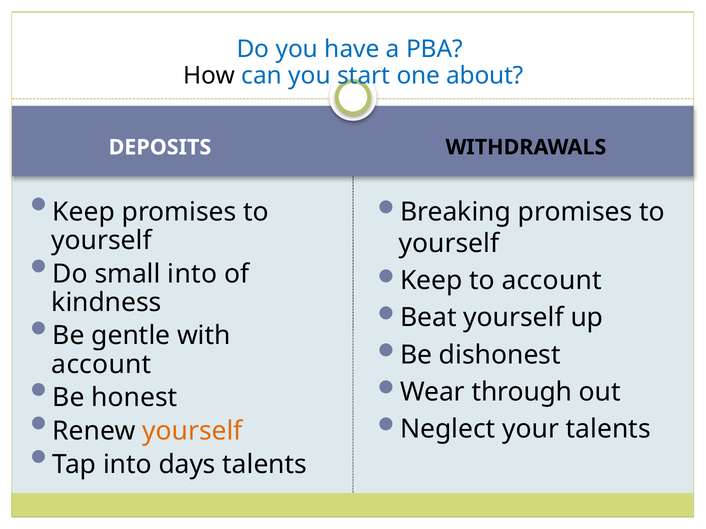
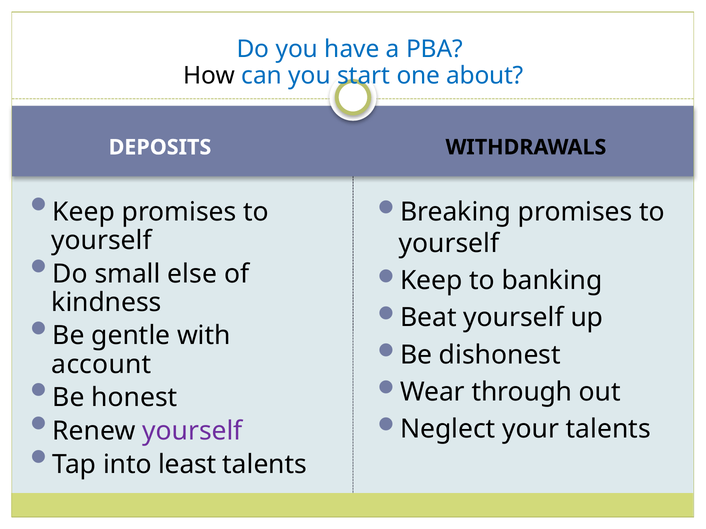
small into: into -> else (192, 274)
to account: account -> banking (552, 281)
yourself colour: orange -> purple (192, 431)
days: days -> least (187, 465)
